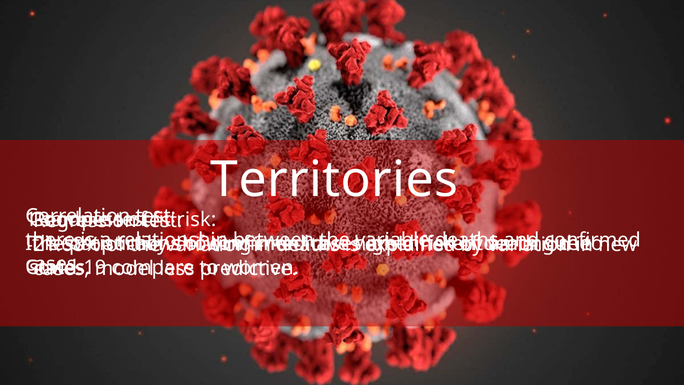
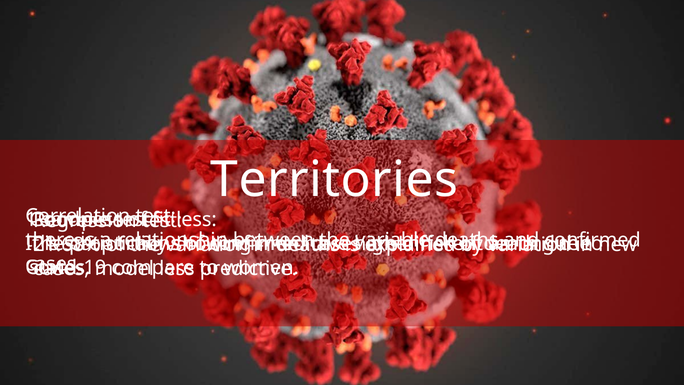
risk: risk -> less (197, 220)
